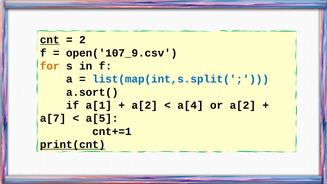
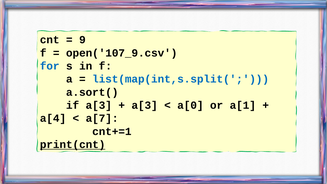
cnt underline: present -> none (50, 40)
2: 2 -> 9 (82, 40)
for colour: orange -> blue (50, 66)
if a[1: a[1 -> a[3 (99, 105)
a[2: a[2 -> a[3 (145, 105)
a[4: a[4 -> a[0 (190, 105)
or a[2: a[2 -> a[1 (243, 105)
a[7: a[7 -> a[4 (53, 118)
a[5: a[5 -> a[7 (102, 118)
